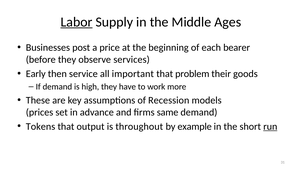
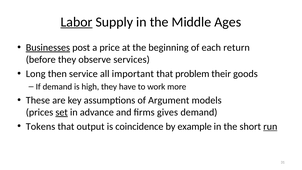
Businesses underline: none -> present (48, 48)
bearer: bearer -> return (237, 48)
Early: Early -> Long (36, 74)
Recession: Recession -> Argument (169, 100)
set underline: none -> present (62, 112)
same: same -> gives (167, 112)
throughout: throughout -> coincidence (139, 126)
